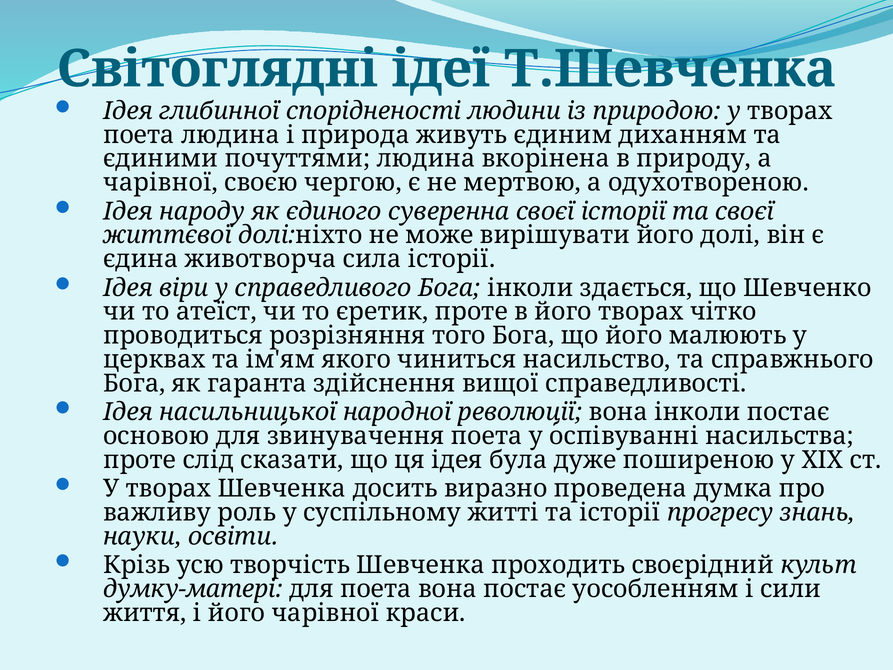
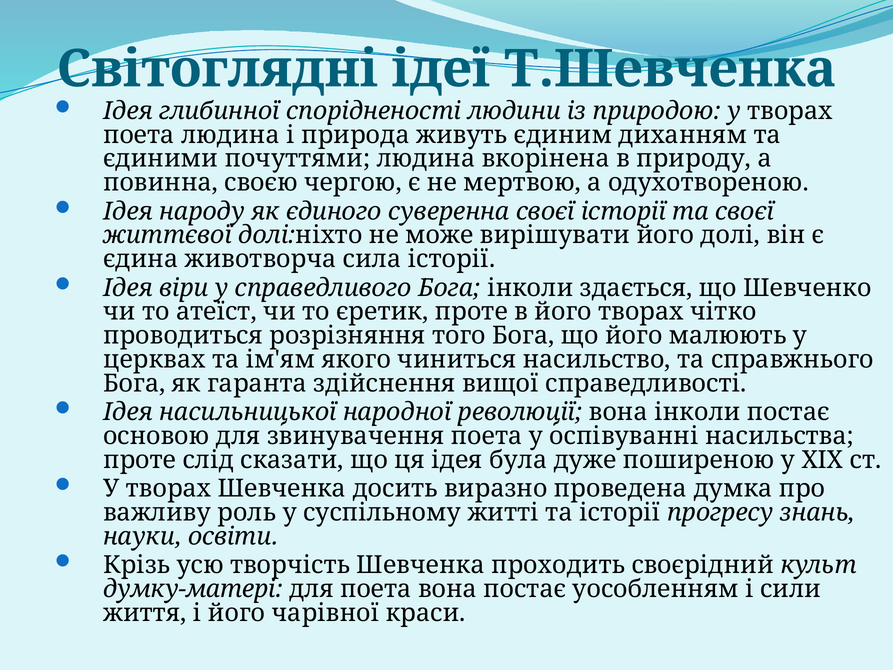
чарівної: чарівної -> повинна (161, 183)
